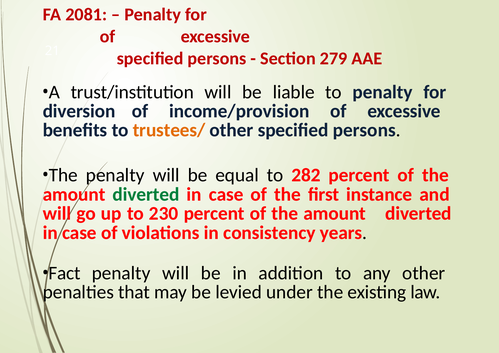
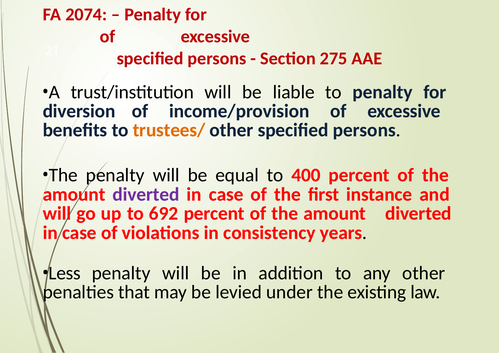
2081: 2081 -> 2074 (86, 15)
279: 279 -> 275 (334, 59)
282: 282 -> 400 (306, 175)
diverted colour: green -> purple (146, 194)
230: 230 -> 692 (164, 213)
Fact: Fact -> Less (65, 273)
